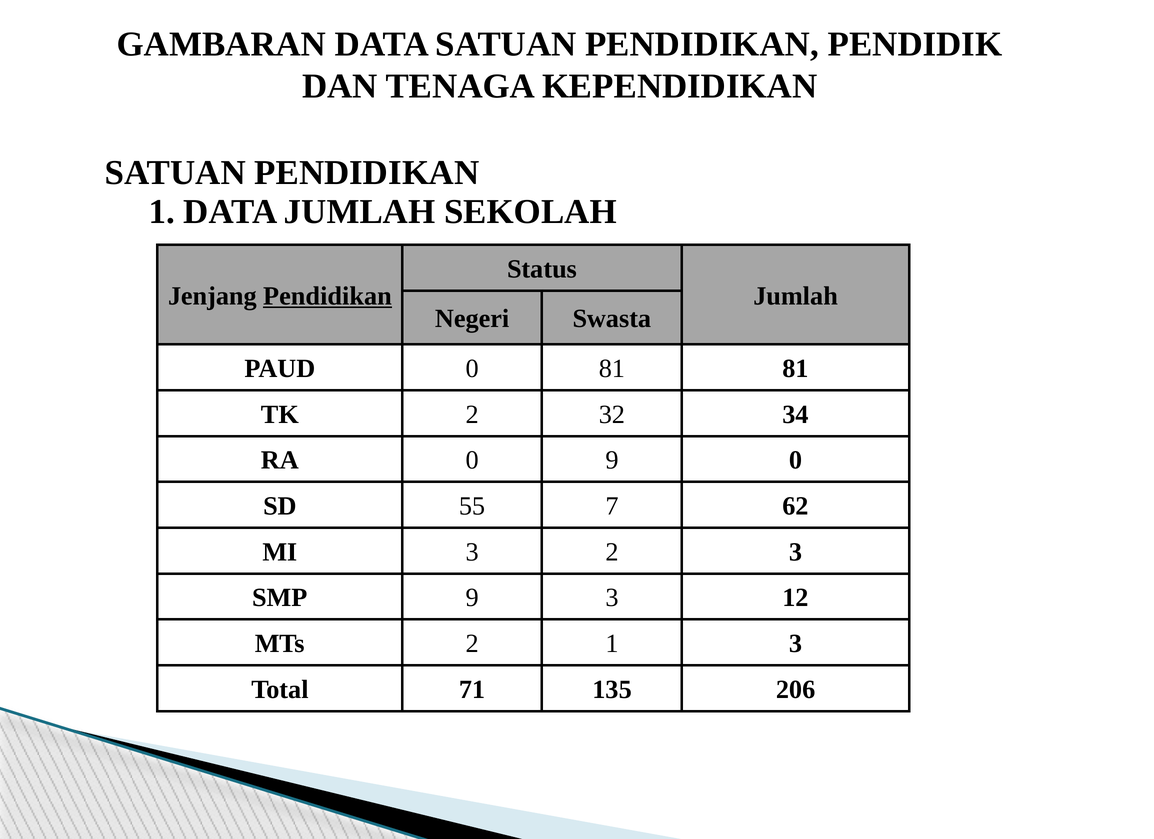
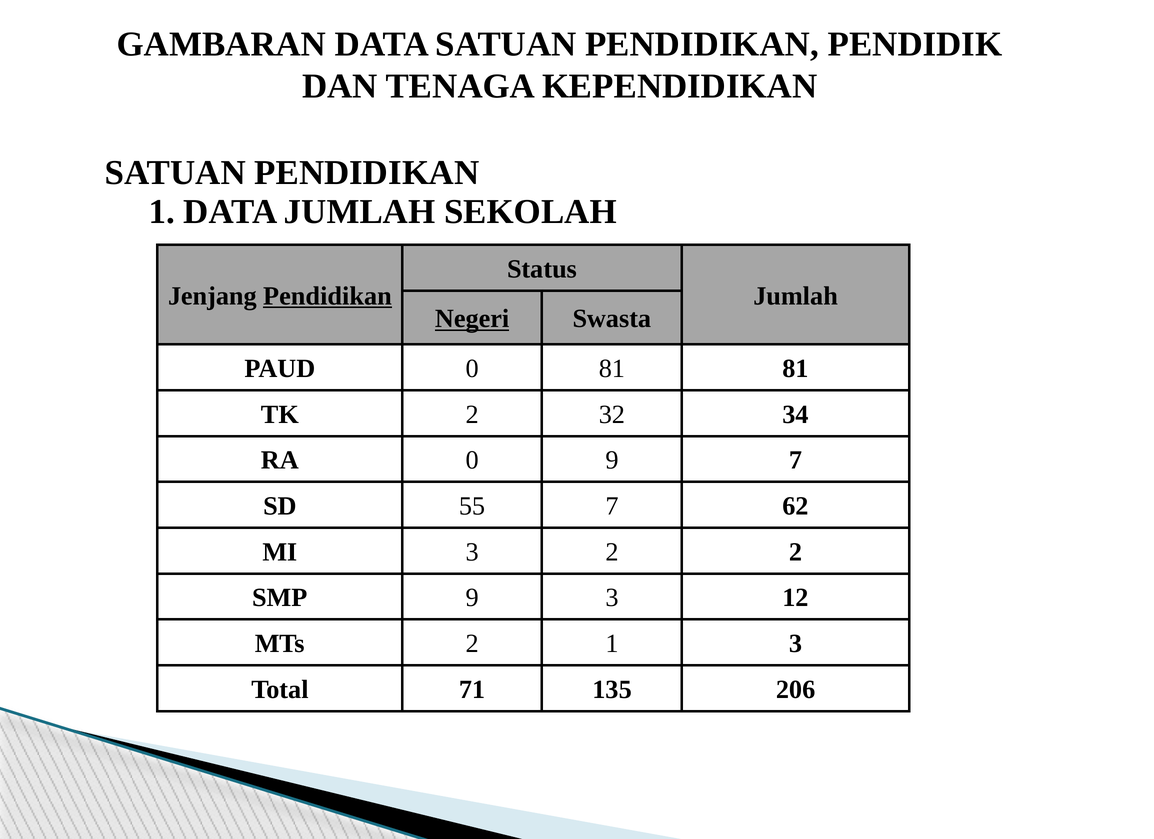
Negeri underline: none -> present (472, 319)
9 0: 0 -> 7 (796, 460)
2 3: 3 -> 2 (796, 552)
